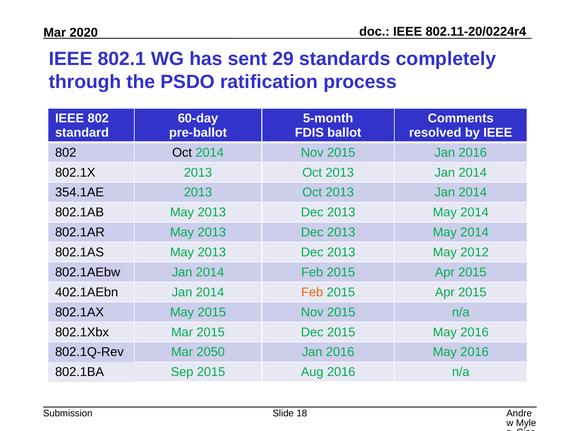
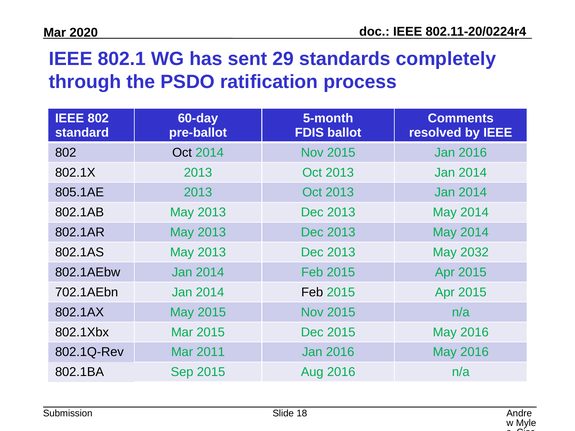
354.1AE: 354.1AE -> 805.1AE (80, 193)
2012: 2012 -> 2032 (475, 252)
402.1AEbn: 402.1AEbn -> 702.1AEbn (87, 292)
Feb colour: orange -> black (312, 292)
2050: 2050 -> 2011 (211, 352)
